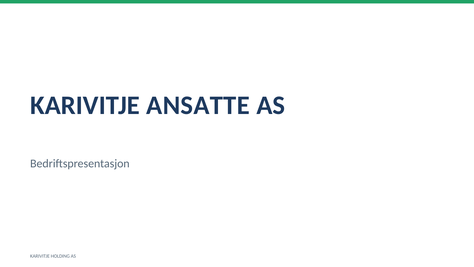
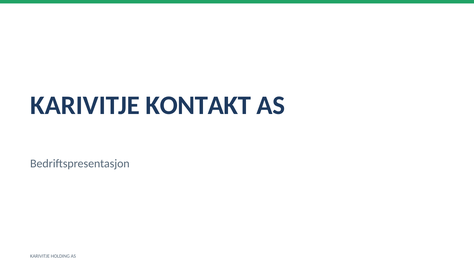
ANSATTE: ANSATTE -> KONTAKT (198, 105)
